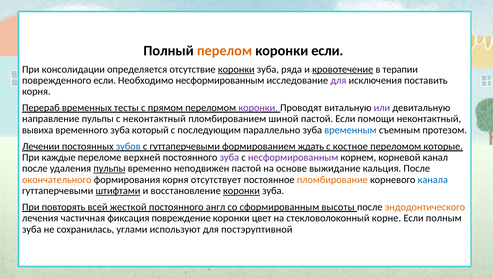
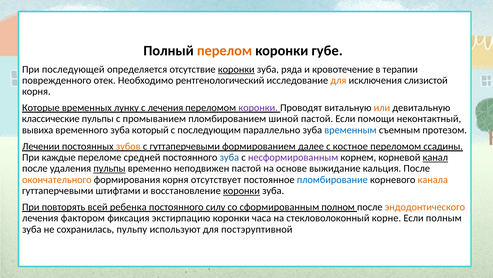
коронки если: если -> губе (327, 51)
консолидации: консолидации -> последующей (73, 69)
кровотечение underline: present -> none (343, 69)
поврежденного если: если -> отек (105, 80)
Необходимо несформированным: несформированным -> рентгенологический (220, 80)
для colour: purple -> orange (338, 80)
поставить: поставить -> слизистой (426, 80)
Перераб: Перераб -> Которые (41, 108)
тесты: тесты -> лунку (126, 108)
с прямом: прямом -> лечения (165, 108)
или colour: purple -> orange (382, 108)
направление: направление -> классические (51, 119)
с неконтактный: неконтактный -> промыванием (154, 119)
зубов colour: blue -> orange (128, 146)
ждать: ждать -> далее (311, 146)
которые: которые -> ссадины (443, 146)
верхней: верхней -> средней (142, 157)
зуба colour: purple -> blue (229, 157)
канал underline: none -> present (435, 157)
пломбирование colour: orange -> blue (332, 179)
канала colour: blue -> orange (433, 179)
штифтами underline: present -> none (118, 190)
жесткой: жесткой -> ребенка (128, 207)
англ: англ -> силу (216, 207)
высоты: высоты -> полном (338, 207)
частичная: частичная -> фактором (83, 218)
повреждение: повреждение -> экстирпацию (181, 218)
цвет: цвет -> часа (262, 218)
углами: углами -> пульпу (132, 229)
